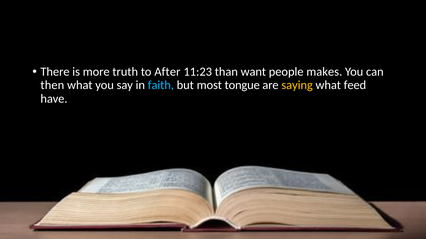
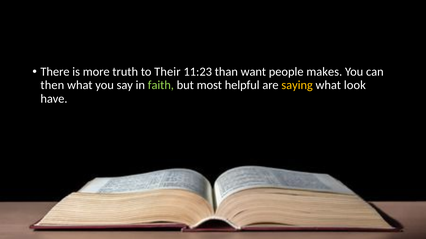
After: After -> Their (167, 72)
faith colour: light blue -> light green (161, 85)
tongue: tongue -> helpful (242, 85)
feed: feed -> look (355, 85)
